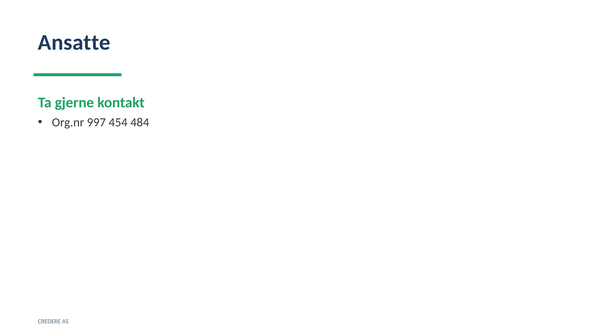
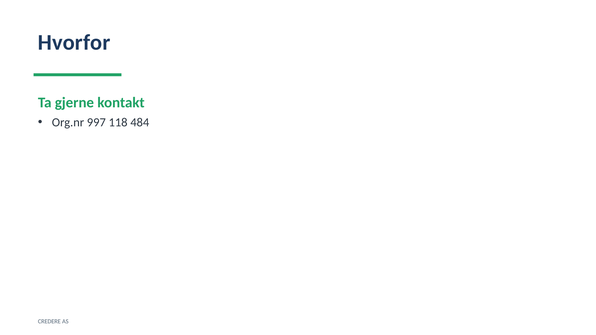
Ansatte: Ansatte -> Hvorfor (74, 43)
454: 454 -> 118 (118, 123)
